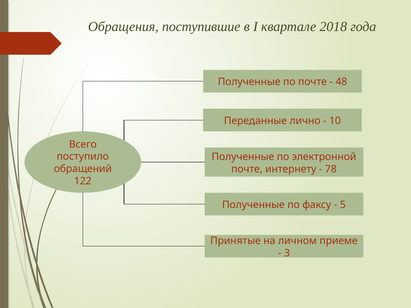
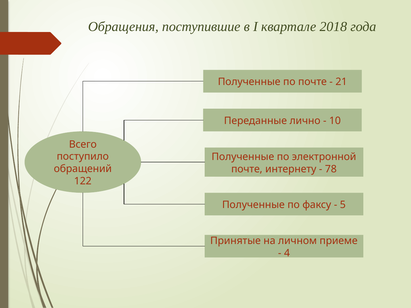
48: 48 -> 21 (341, 82)
3: 3 -> 4 (287, 253)
